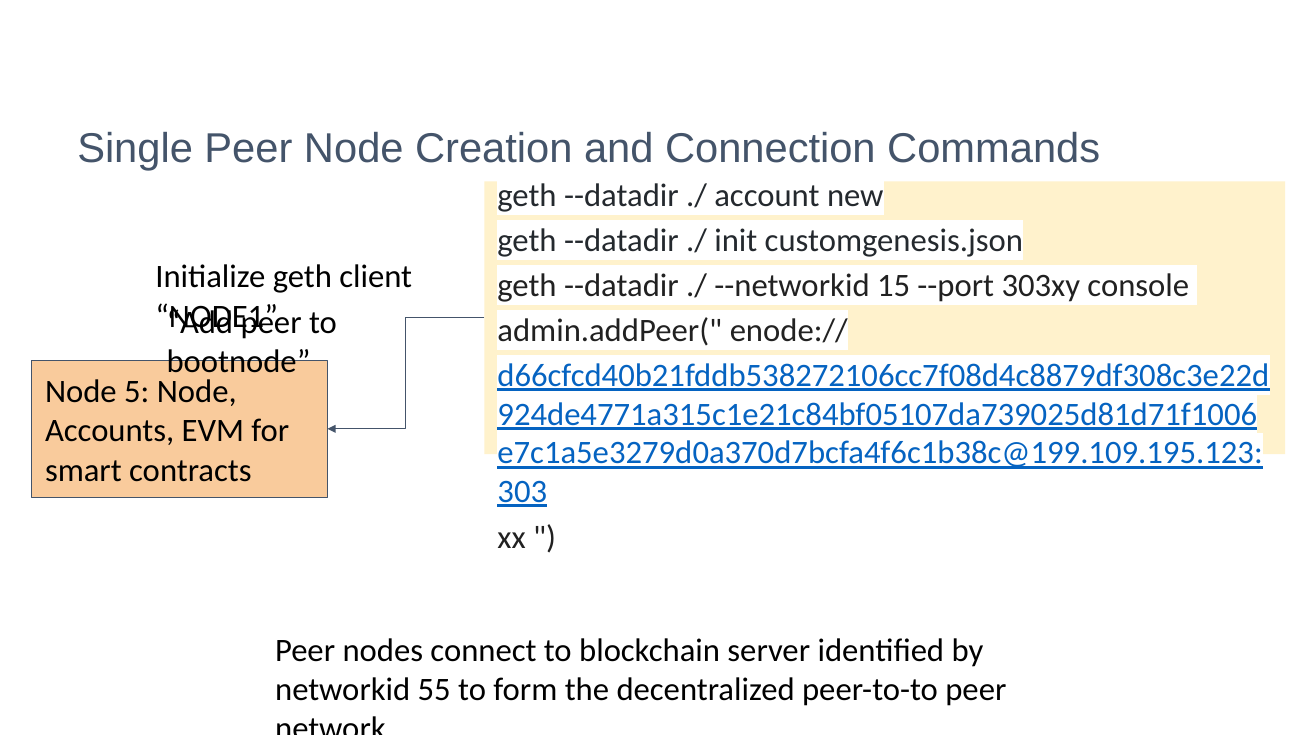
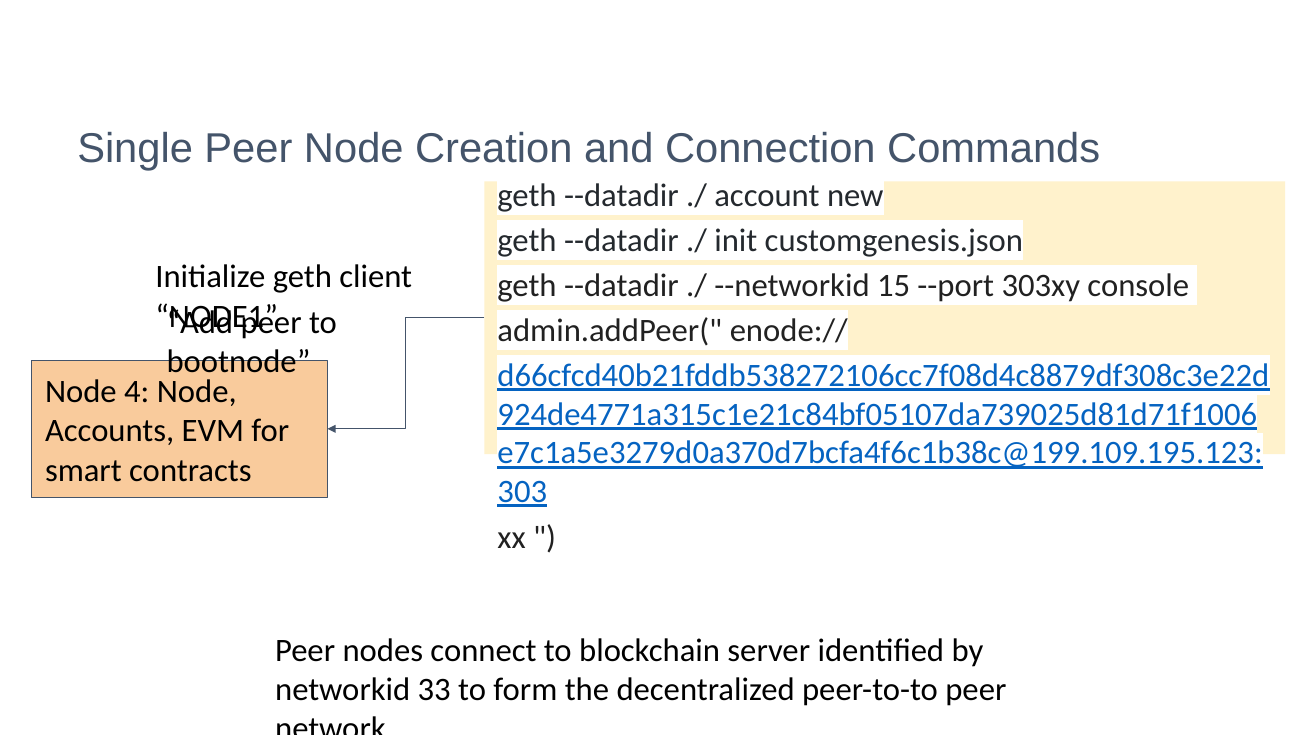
5: 5 -> 4 (137, 392)
55: 55 -> 33 (434, 690)
